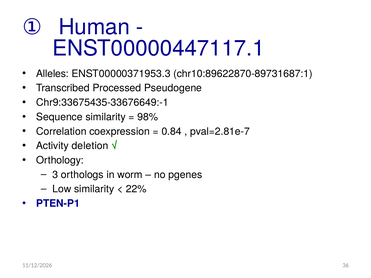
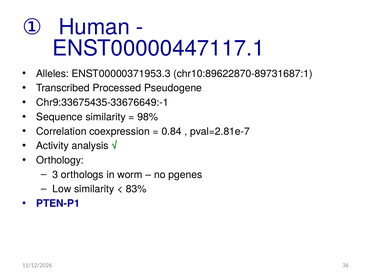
deletion: deletion -> analysis (90, 146)
22%: 22% -> 83% (136, 189)
